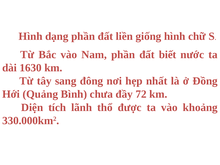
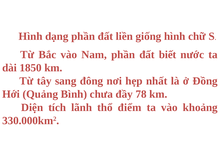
1630: 1630 -> 1850 (31, 68)
72: 72 -> 78 (141, 94)
được: được -> điểm (130, 107)
